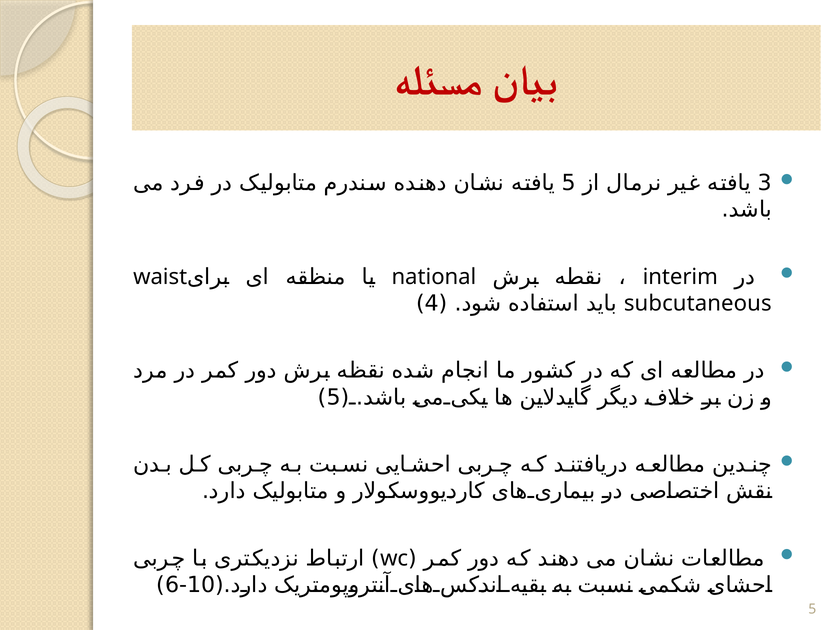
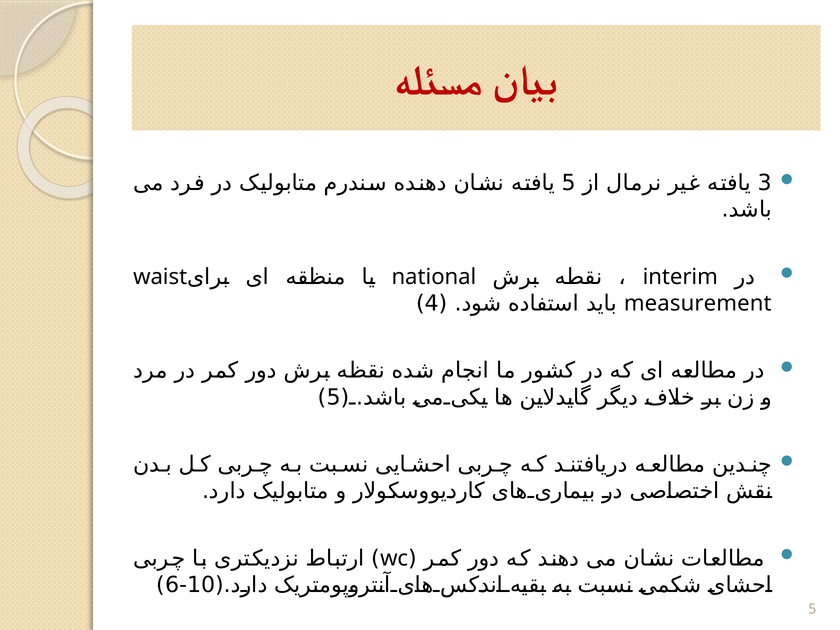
subcutaneous: subcutaneous -> measurement (698, 303)
